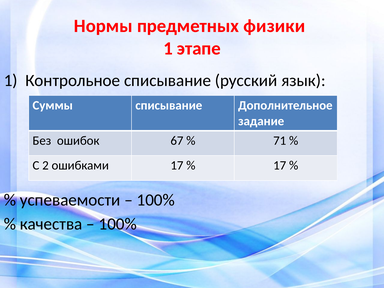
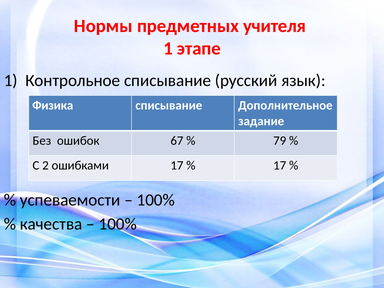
физики: физики -> учителя (275, 26)
Суммы: Суммы -> Физика (53, 105)
71: 71 -> 79 (280, 141)
